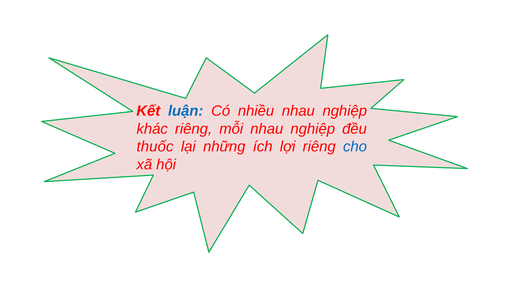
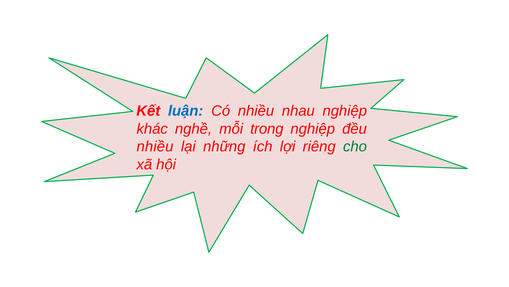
khác riêng: riêng -> nghề (194, 129)
mỗi nhau: nhau -> trong (267, 129)
thuốc: thuốc -> nhiều (155, 146)
cho colour: blue -> green (355, 146)
